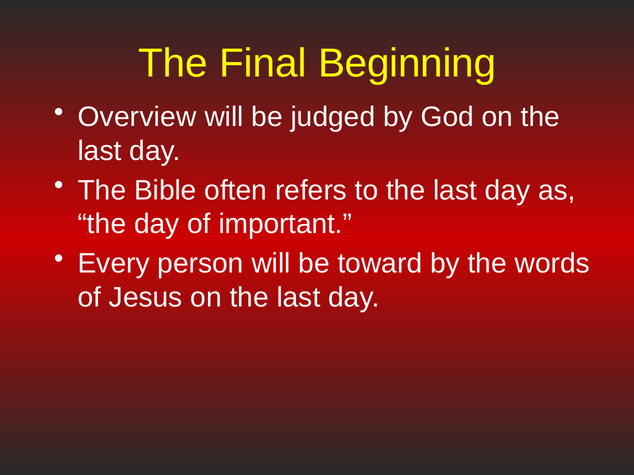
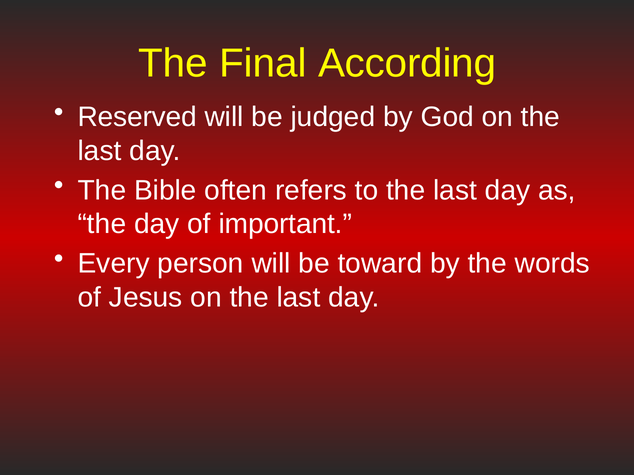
Beginning: Beginning -> According (407, 64)
Overview: Overview -> Reserved (137, 117)
